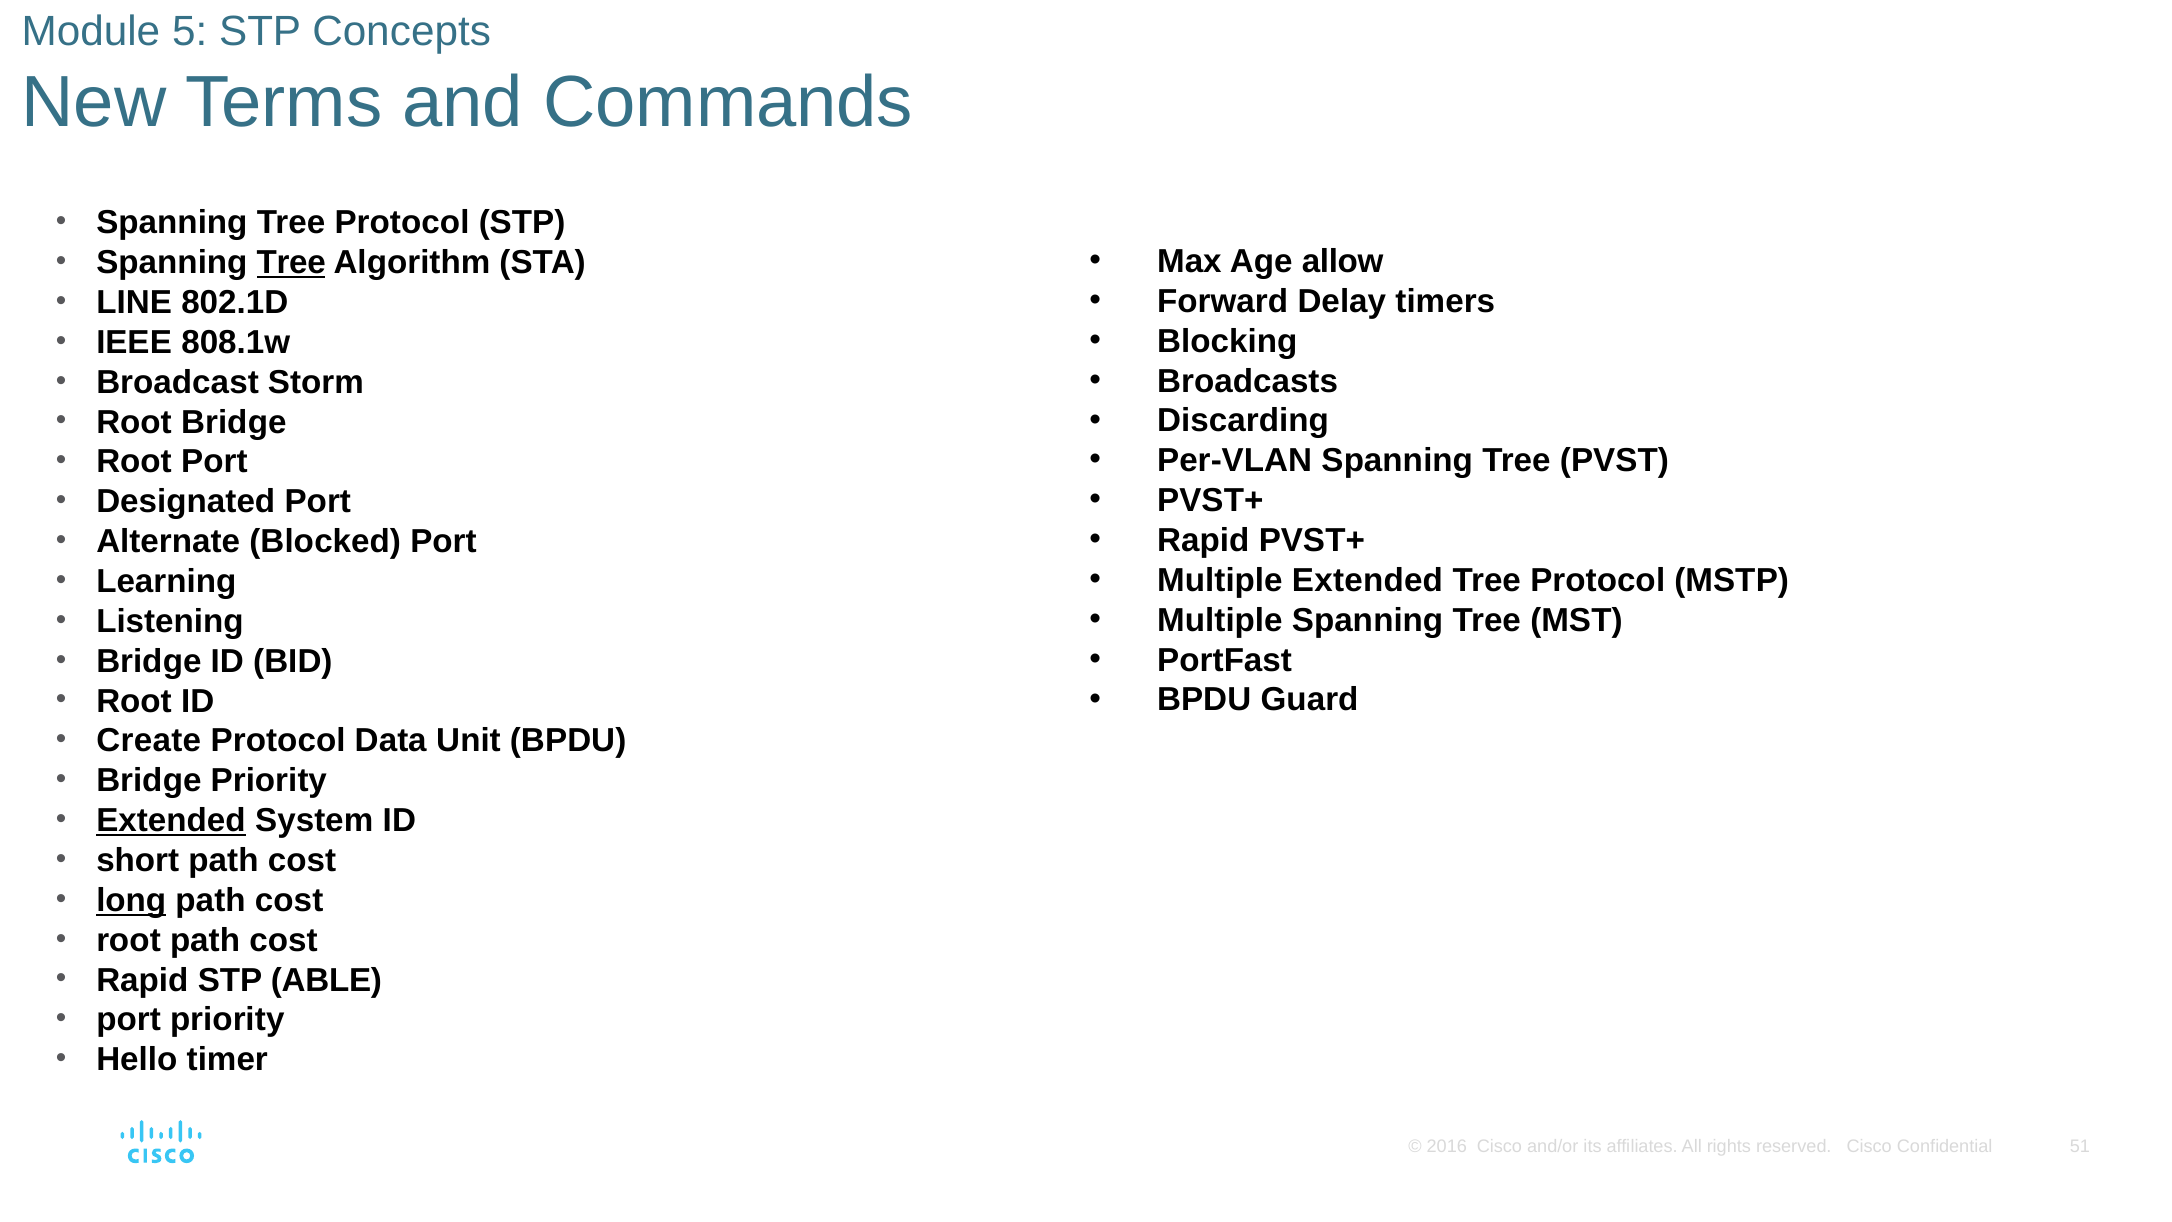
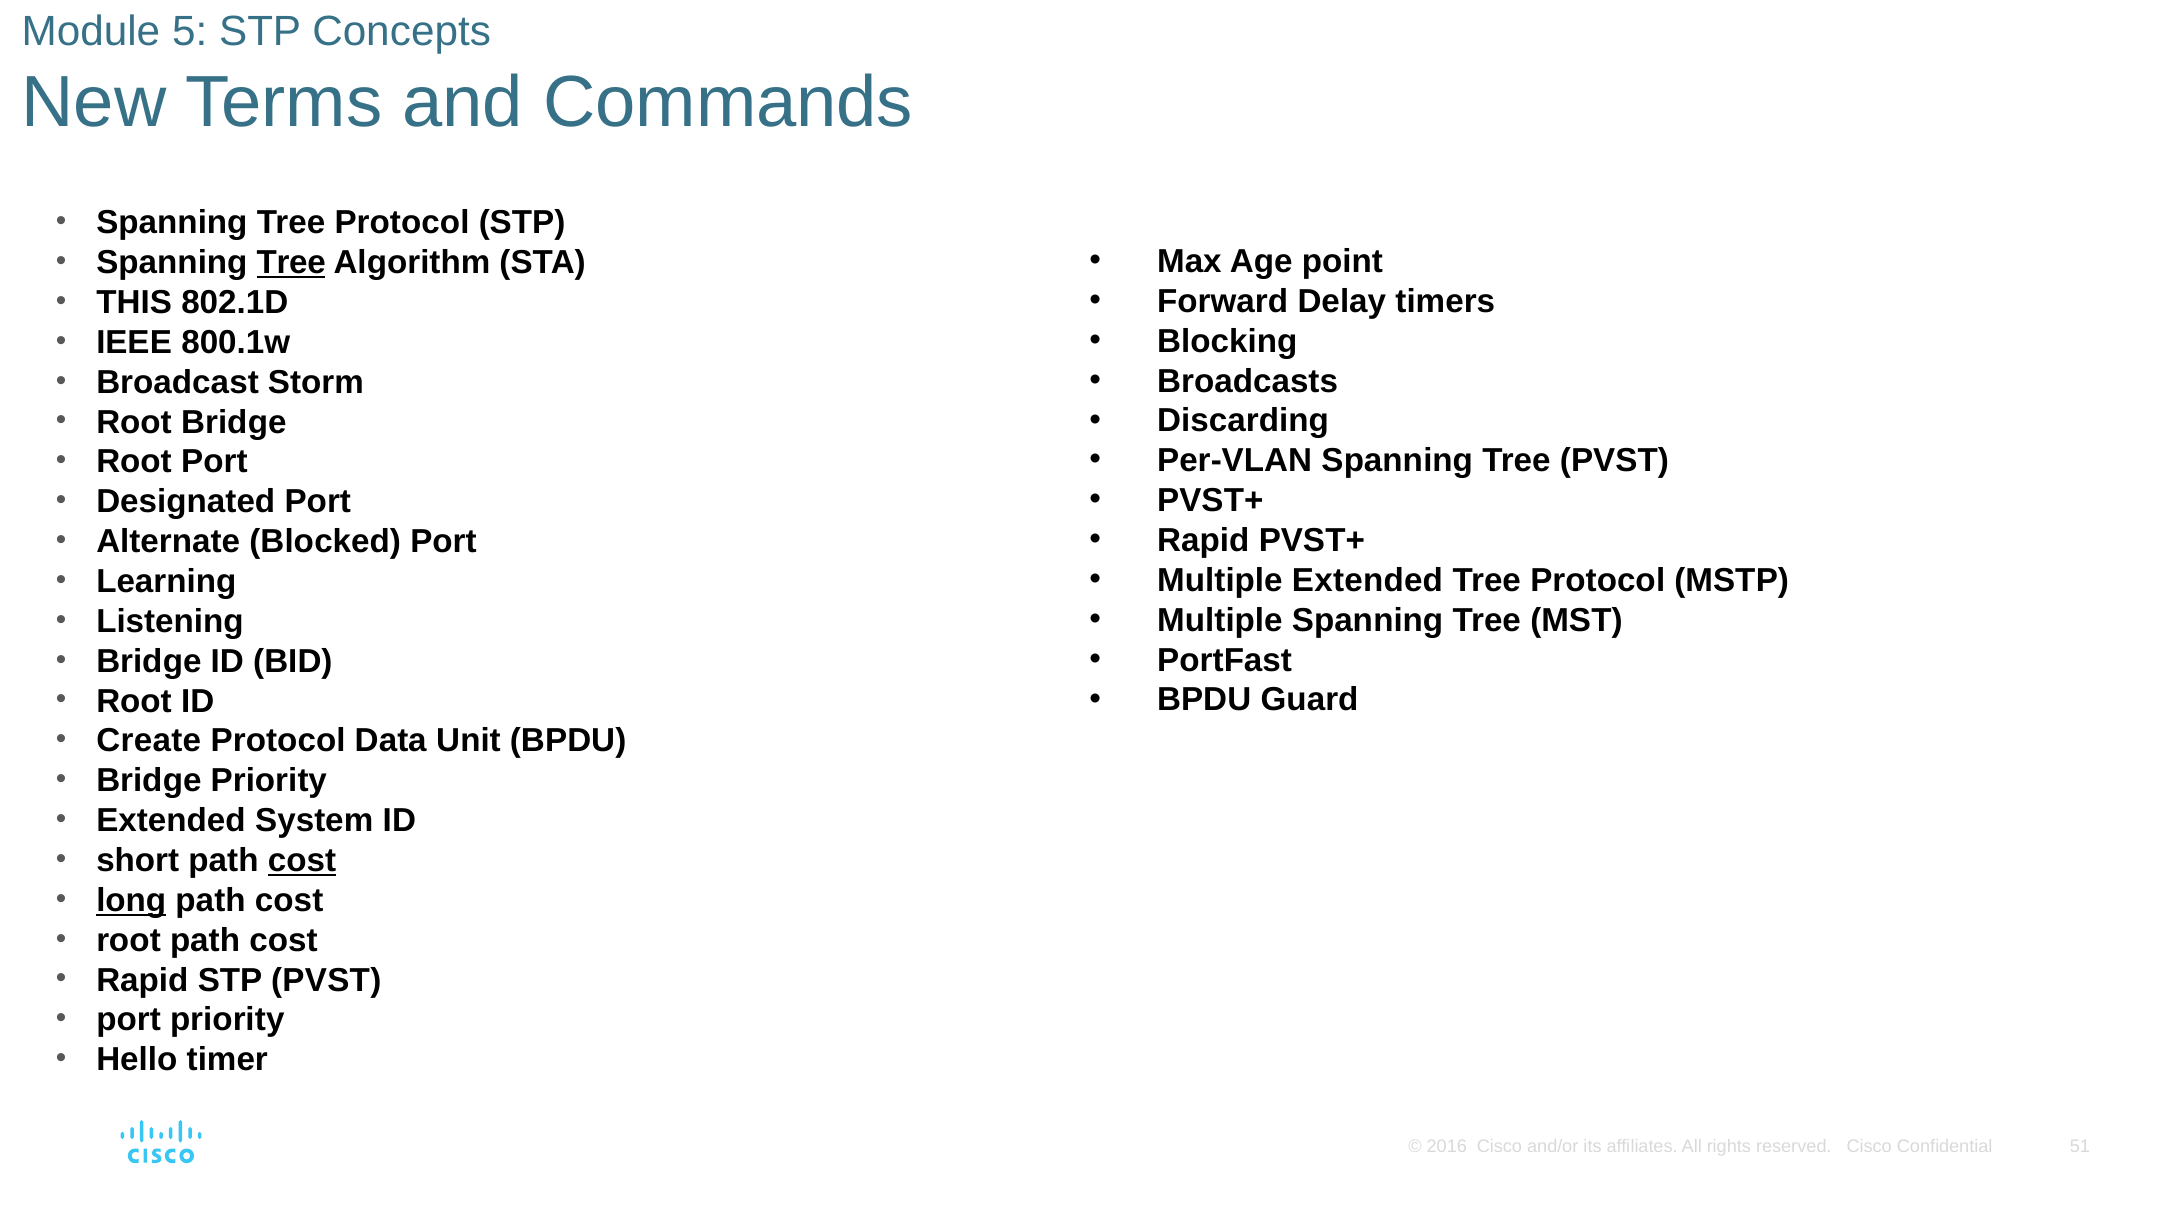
allow: allow -> point (1342, 262)
LINE: LINE -> THIS (134, 303)
808.1w: 808.1w -> 800.1w (236, 342)
Extended underline: present -> none (171, 821)
cost underline: none -> present (302, 860)
STP ABLE: ABLE -> PVST (326, 980)
